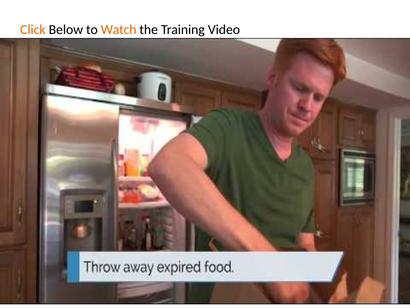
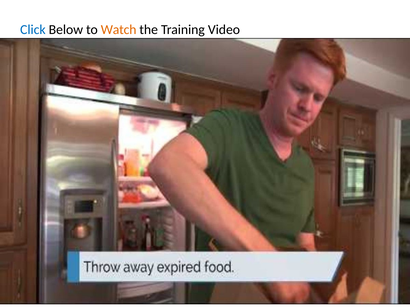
Click colour: orange -> blue (33, 30)
